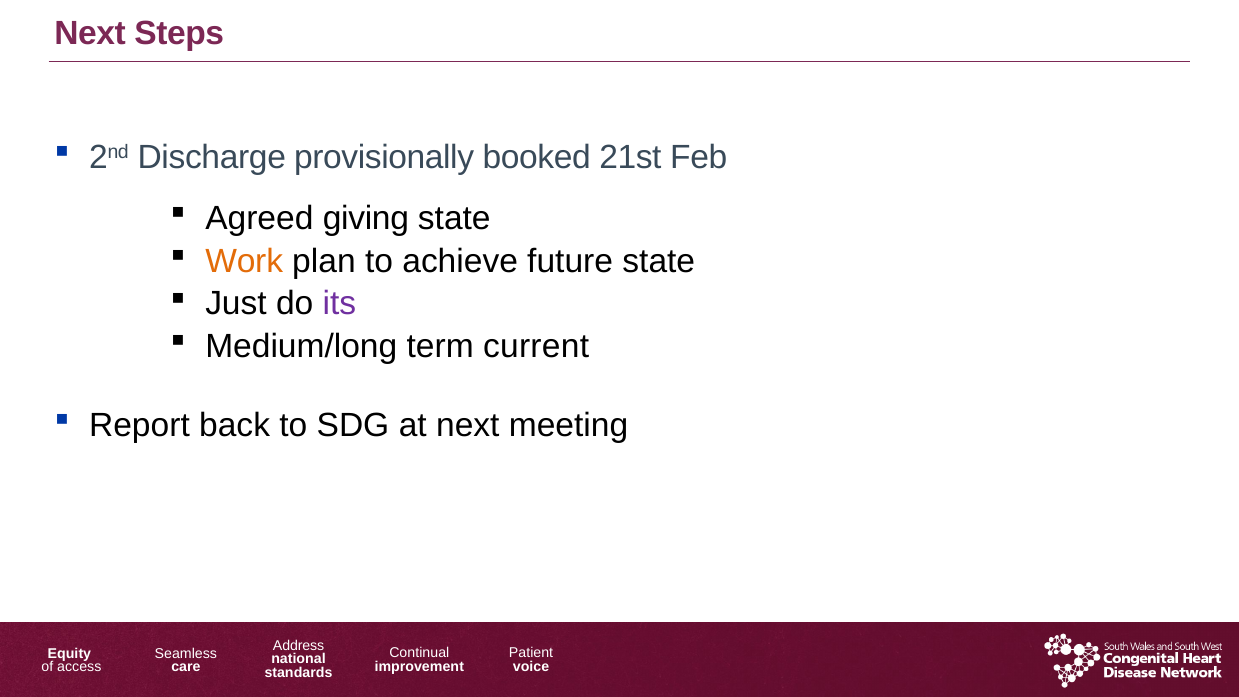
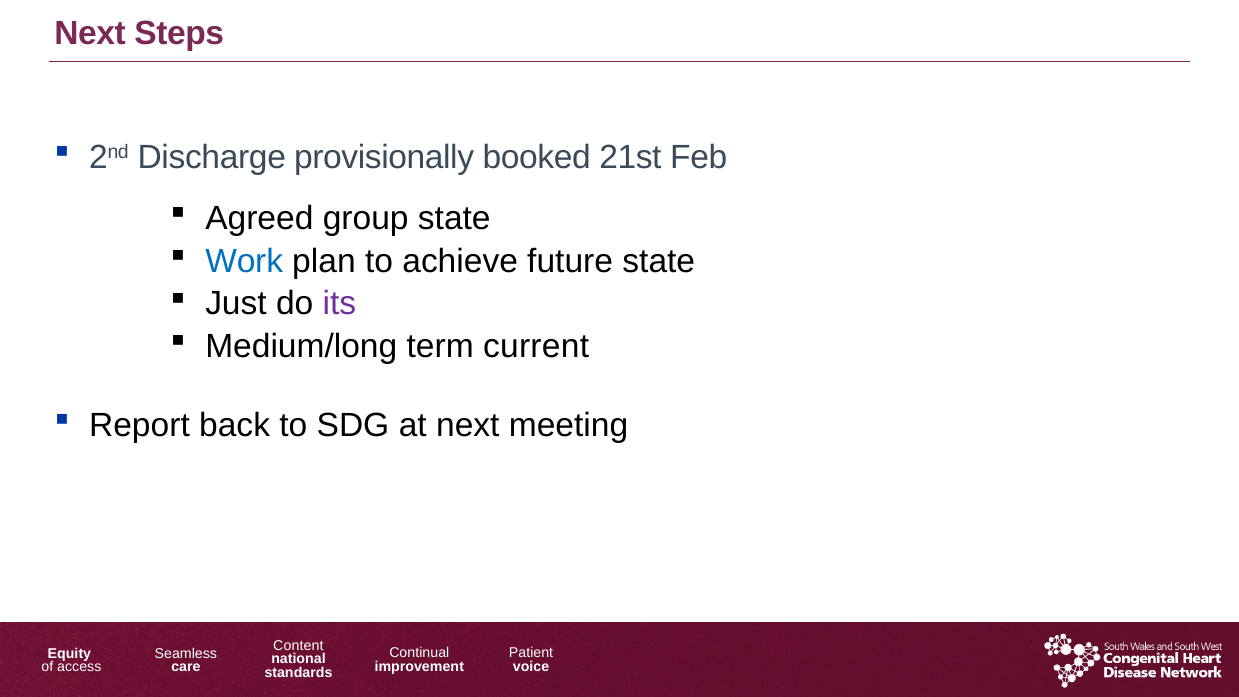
giving: giving -> group (366, 219)
Work colour: orange -> blue (244, 261)
Address: Address -> Content (298, 645)
